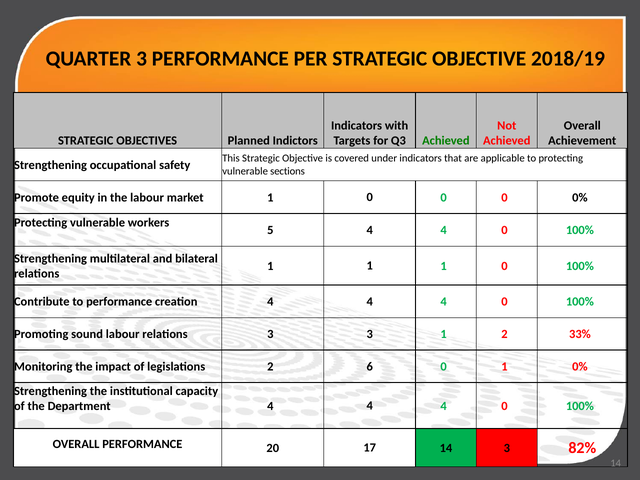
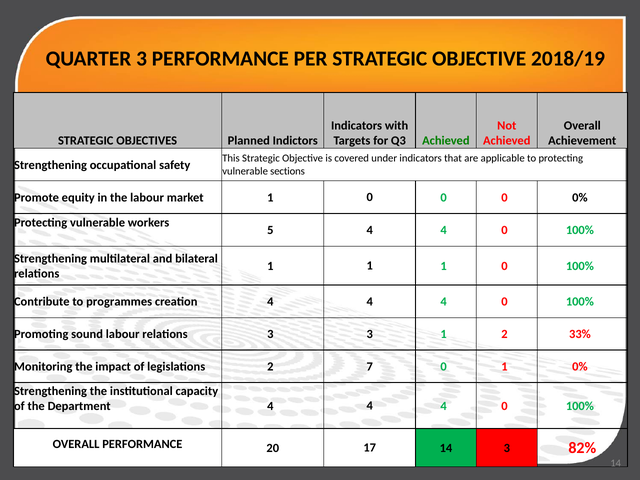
to performance: performance -> programmes (119, 302)
6: 6 -> 7 (370, 366)
